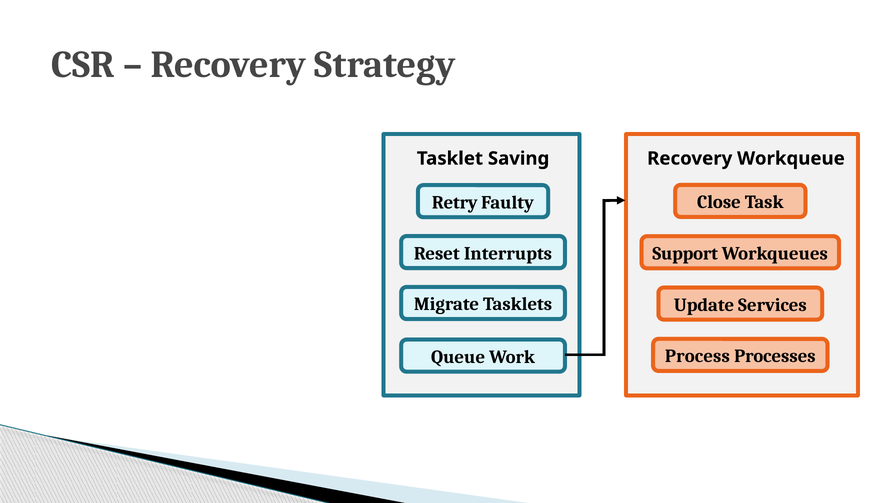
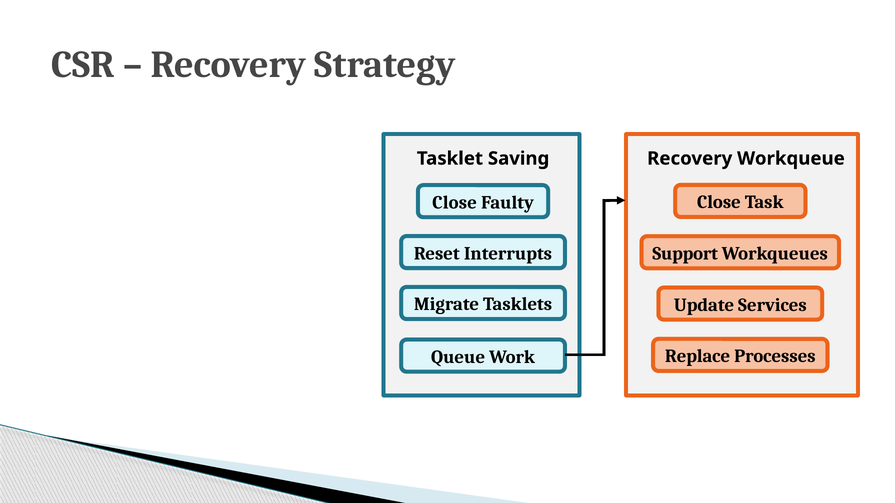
Retry: Retry -> Close (455, 203)
Process: Process -> Replace (698, 356)
